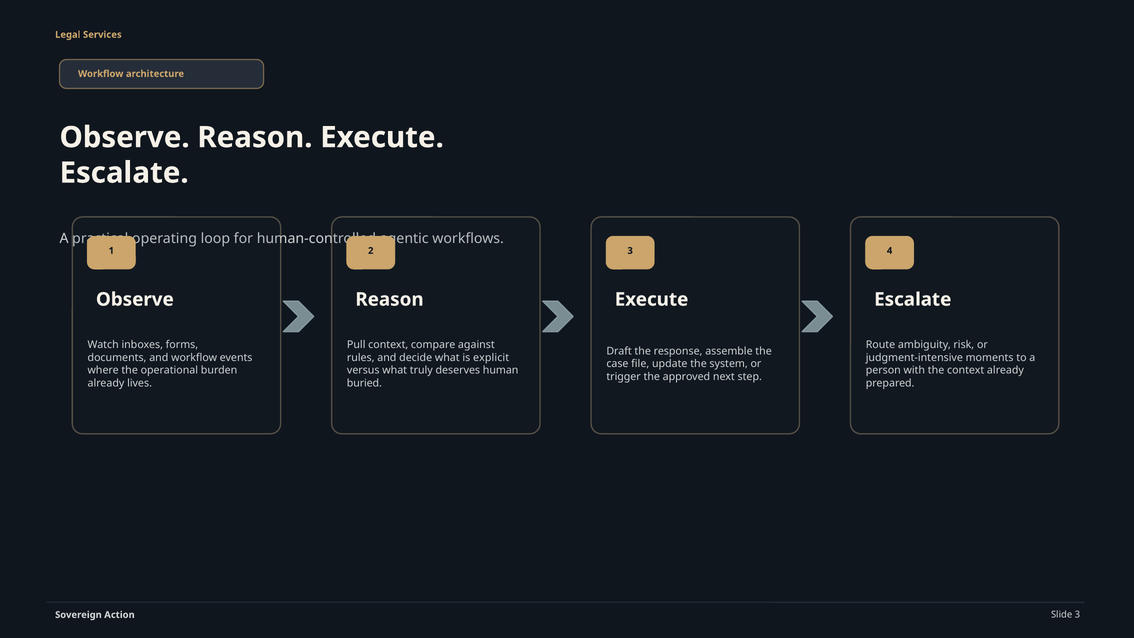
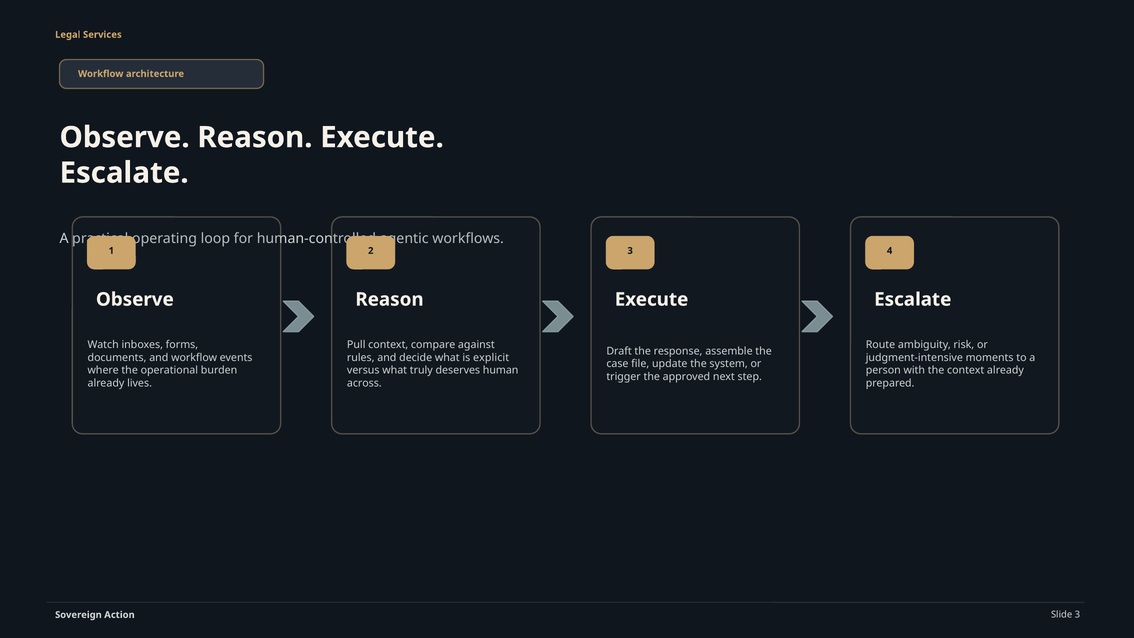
buried: buried -> across (364, 383)
